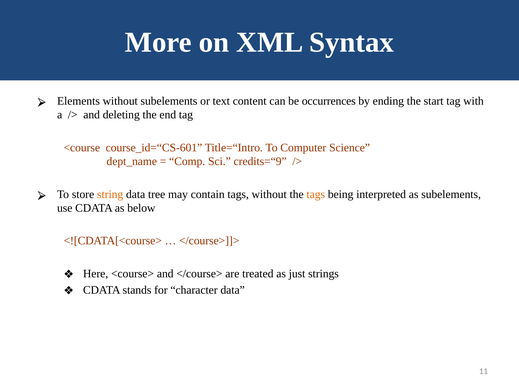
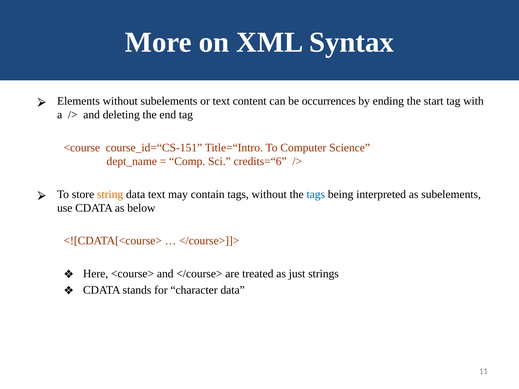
course_id=“CS-601: course_id=“CS-601 -> course_id=“CS-151 (154, 148)
credits=“9: credits=“9 -> credits=“6 (260, 162)
data tree: tree -> text (157, 194)
tags colour: orange -> blue (316, 194)
